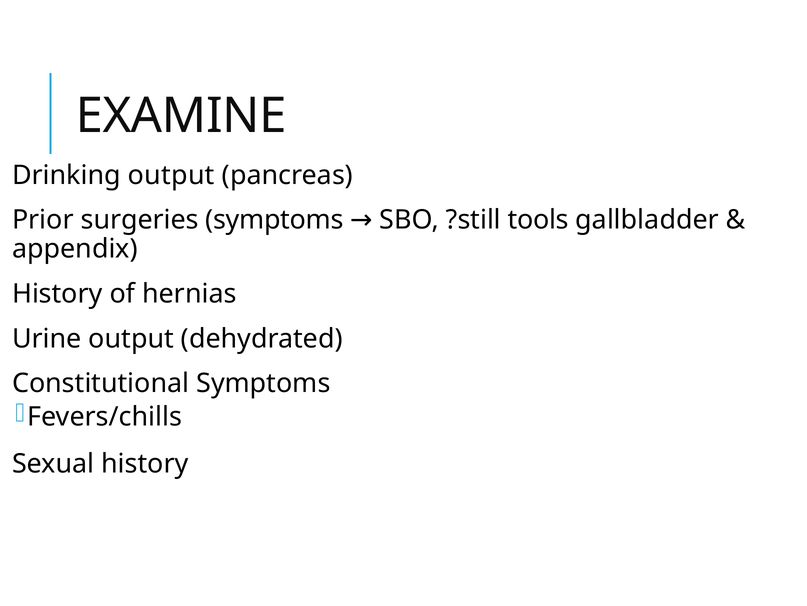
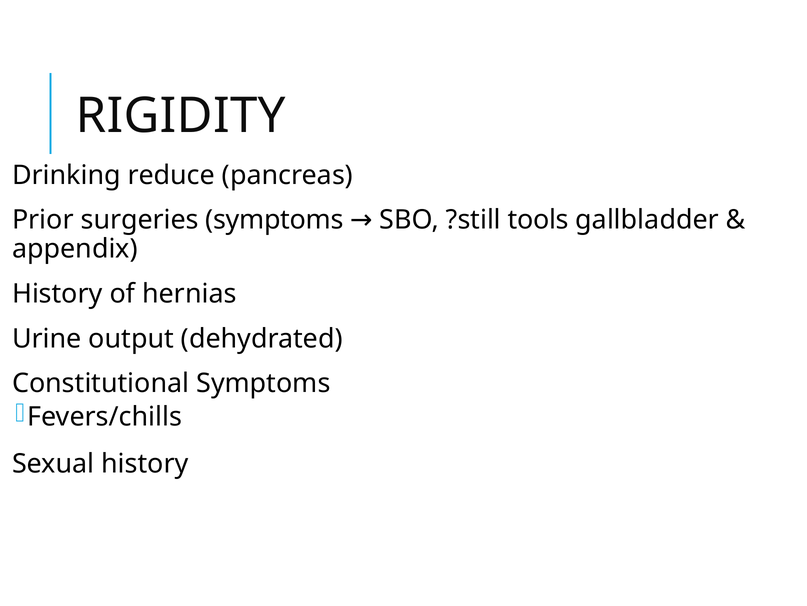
EXAMINE: EXAMINE -> RIGIDITY (181, 116)
Drinking output: output -> reduce (171, 175)
